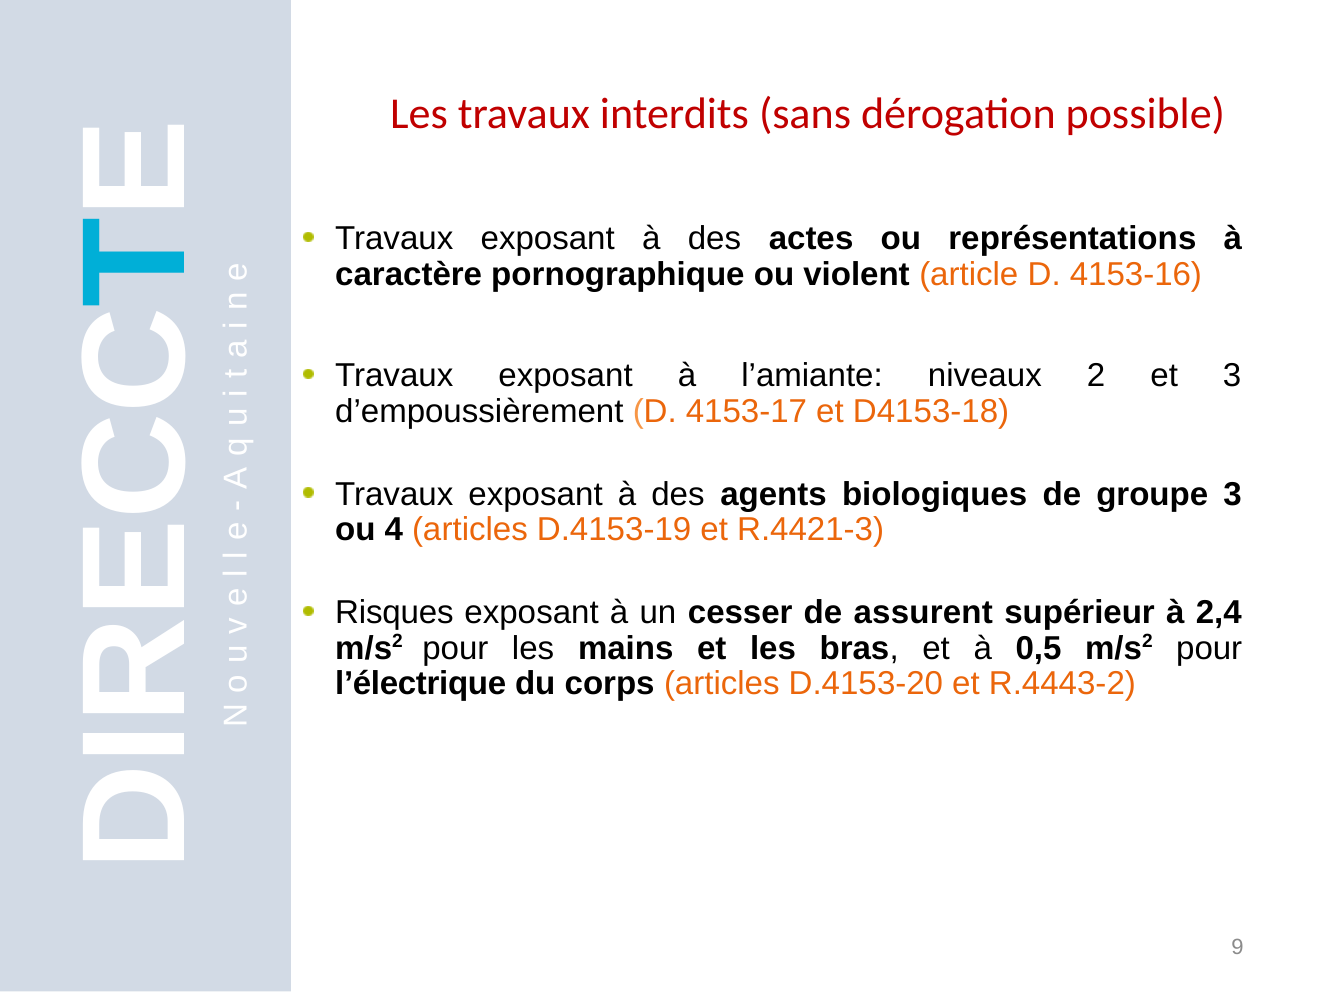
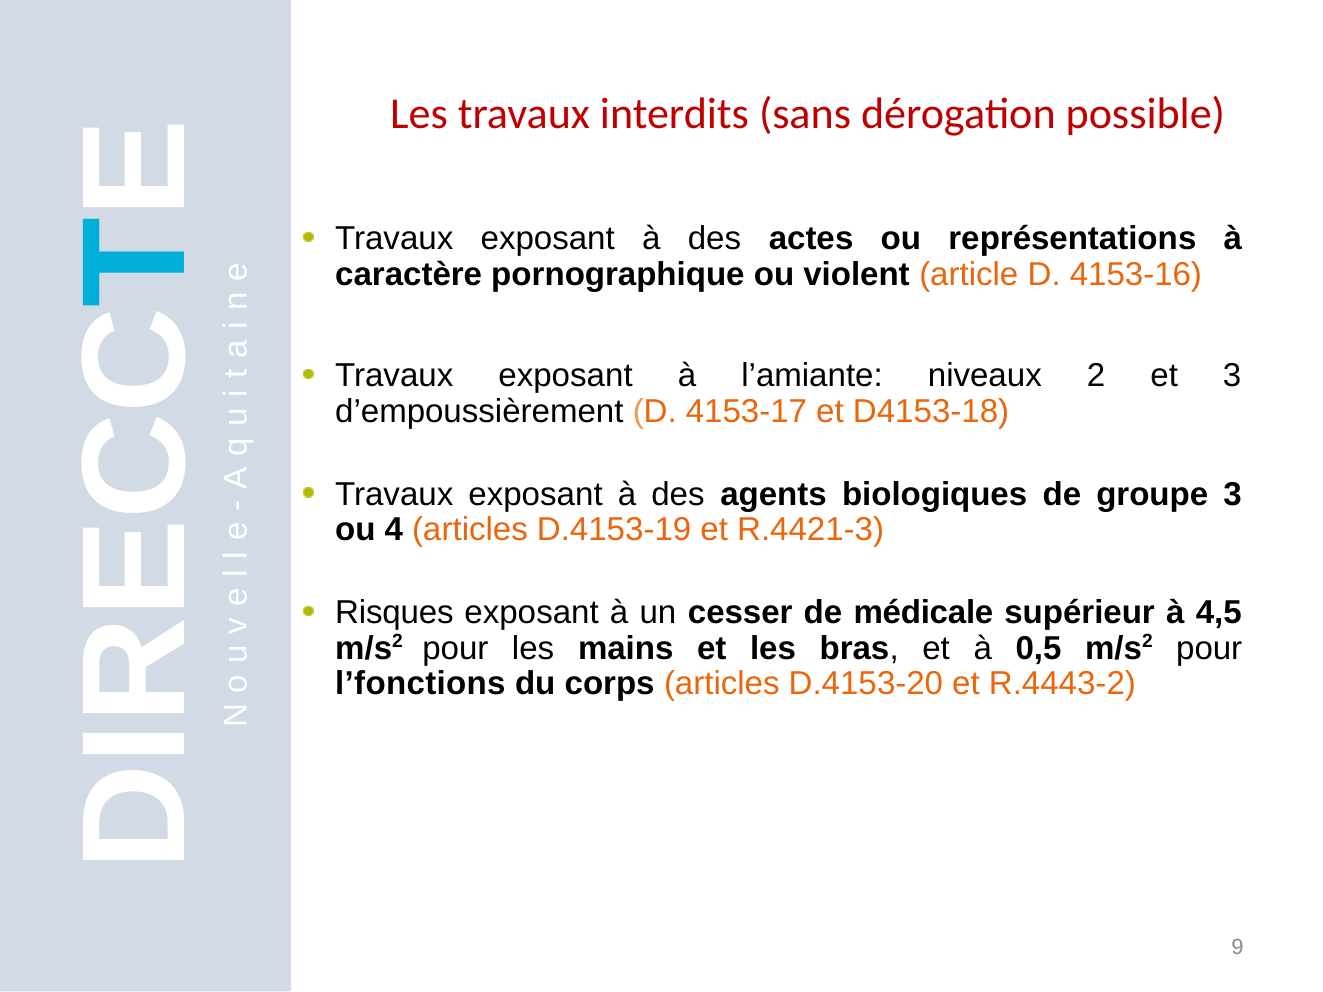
assurent: assurent -> médicale (923, 613)
2,4: 2,4 -> 4,5 (1219, 613)
l’électrique: l’électrique -> l’fonctions (420, 684)
